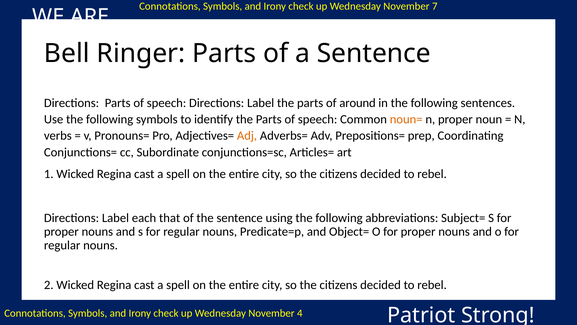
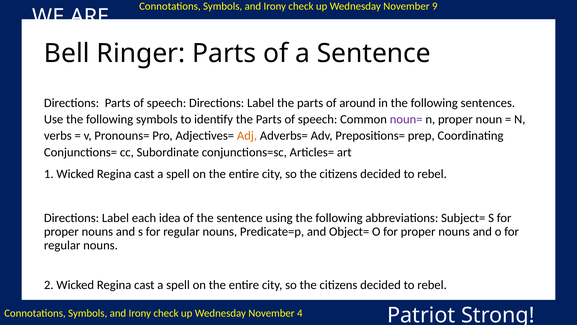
7: 7 -> 9 (435, 6)
noun= colour: orange -> purple (406, 119)
that: that -> idea (170, 218)
